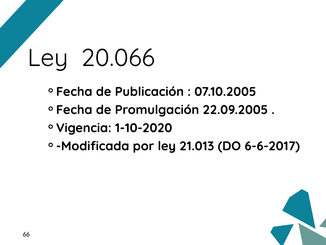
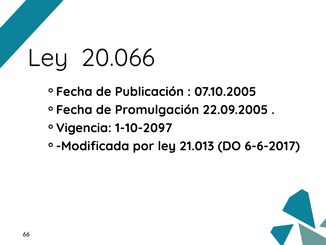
1-10-2020: 1-10-2020 -> 1-10-2097 (144, 128)
